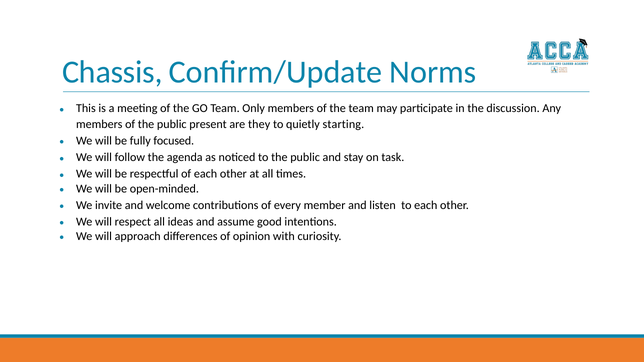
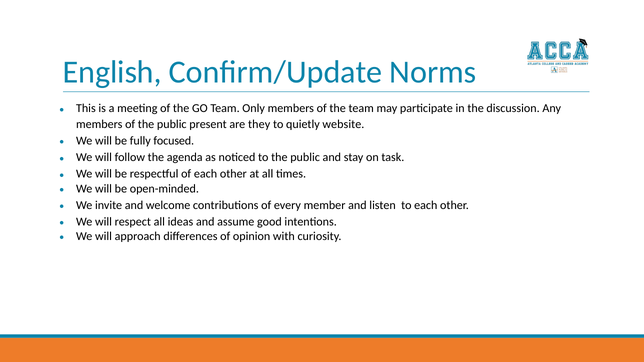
Chassis: Chassis -> English (112, 72)
starting: starting -> website (343, 124)
